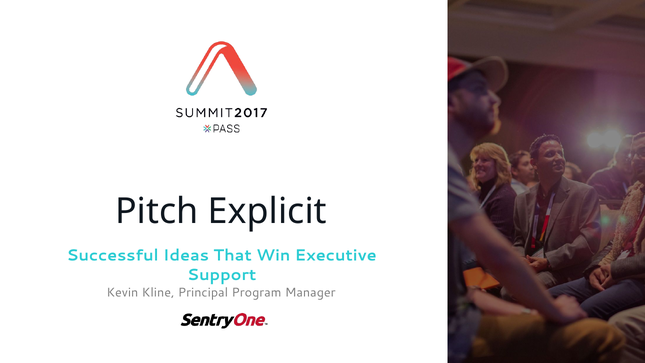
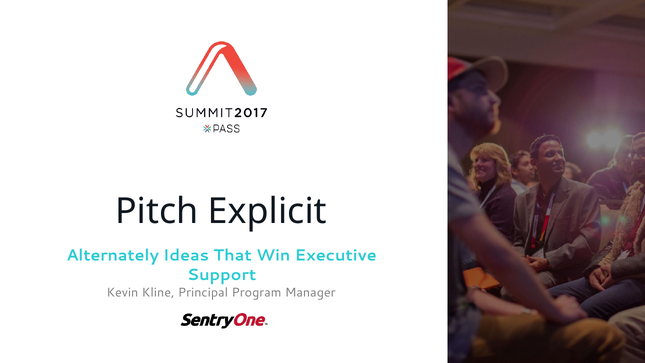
Successful: Successful -> Alternately (113, 255)
